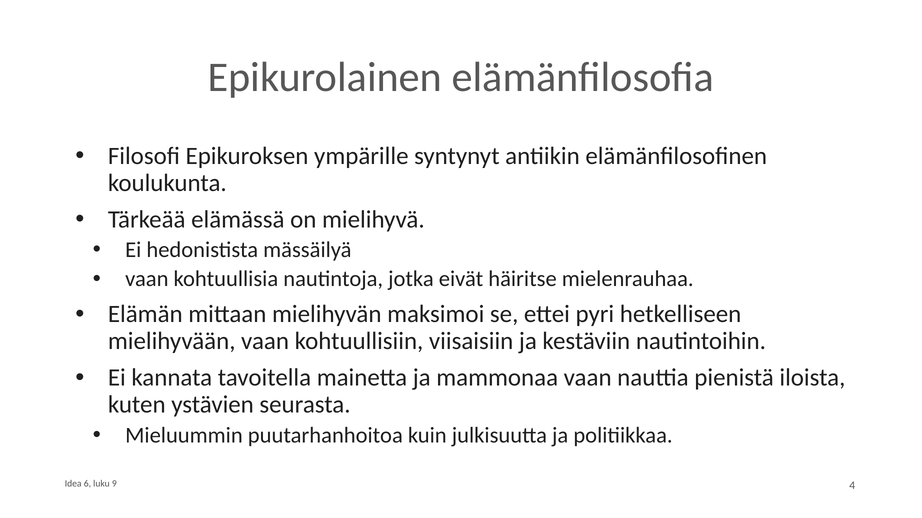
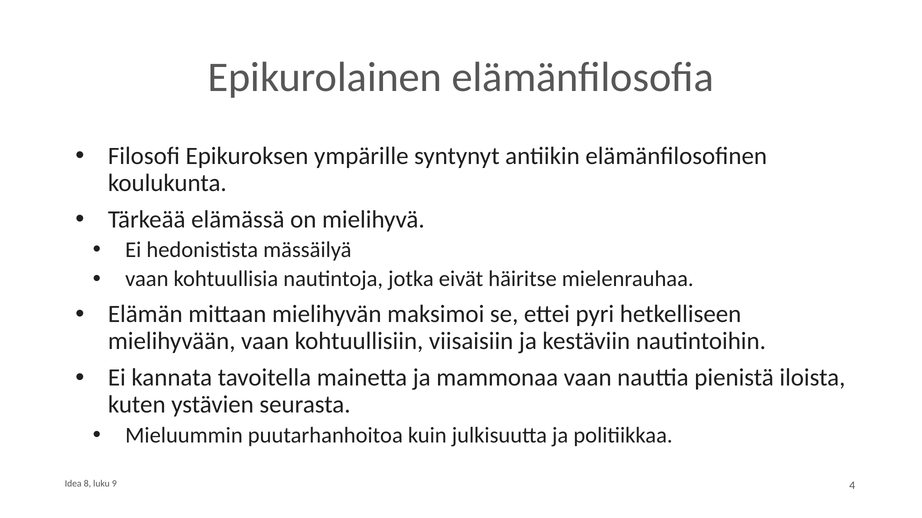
6: 6 -> 8 (87, 484)
